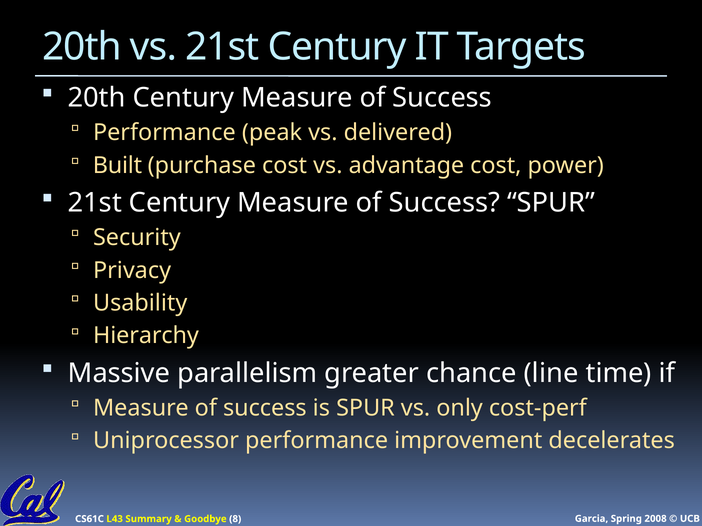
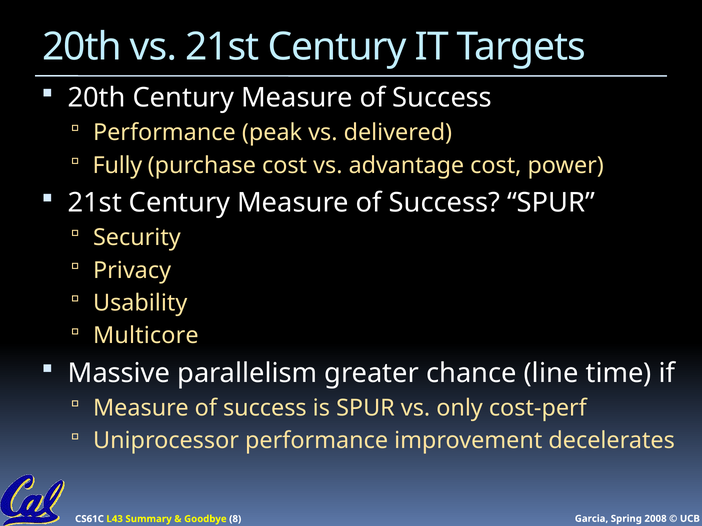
Built: Built -> Fully (117, 165)
Hierarchy: Hierarchy -> Multicore (146, 336)
